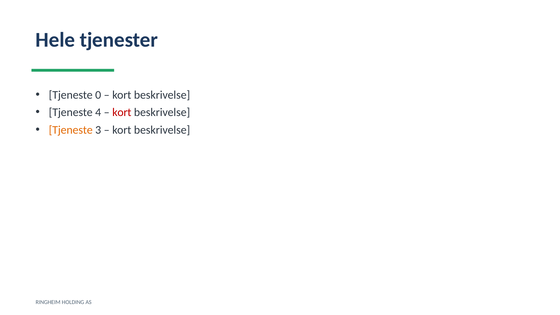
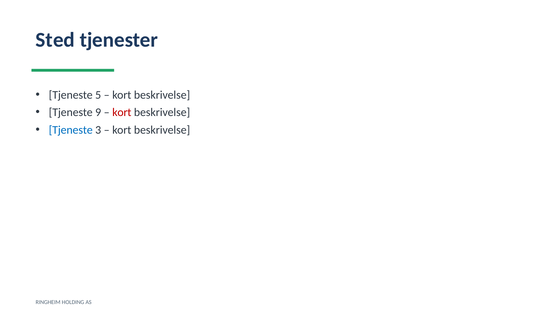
Hele: Hele -> Sted (55, 40)
0: 0 -> 5 (98, 95)
4: 4 -> 9 (98, 112)
Tjeneste colour: orange -> blue (71, 130)
